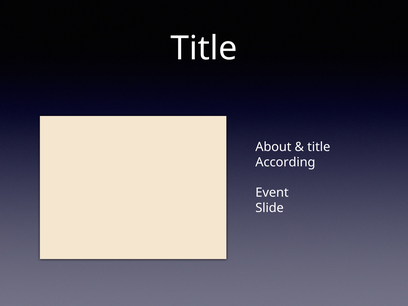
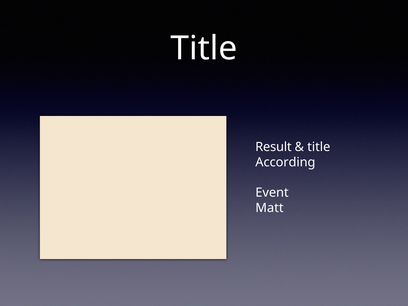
About: About -> Result (273, 147)
Slide: Slide -> Matt (269, 208)
